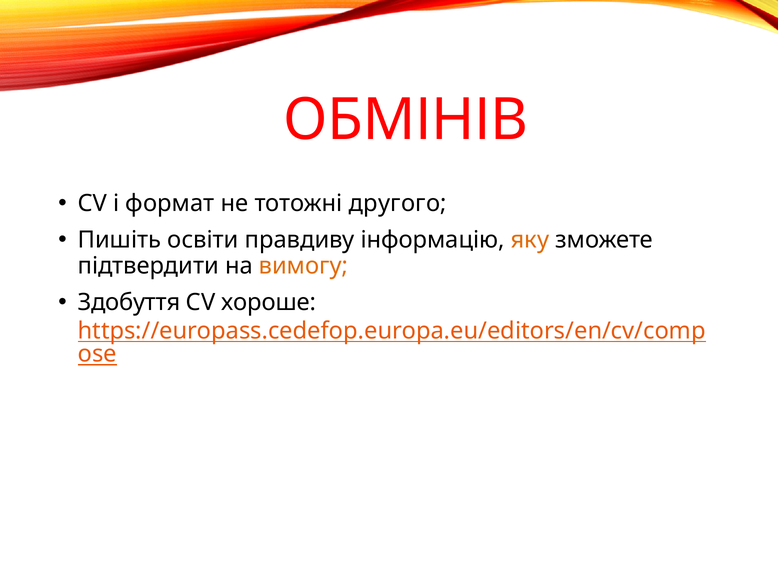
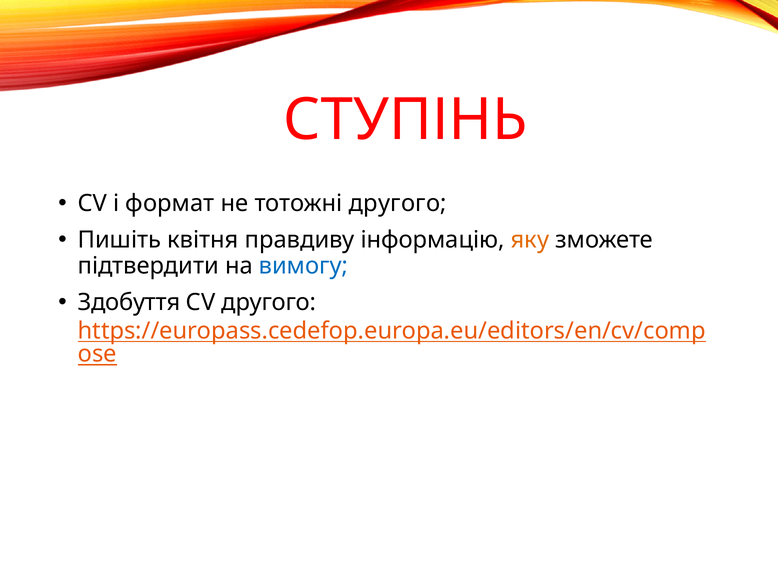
ОБМІНІВ: ОБМІНІВ -> СТУПІНЬ (405, 120)
освіти: освіти -> квітня (203, 240)
вимогу colour: orange -> blue (303, 265)
CV хороше: хороше -> другого (269, 302)
